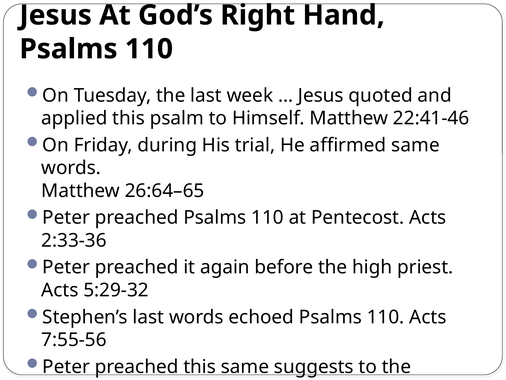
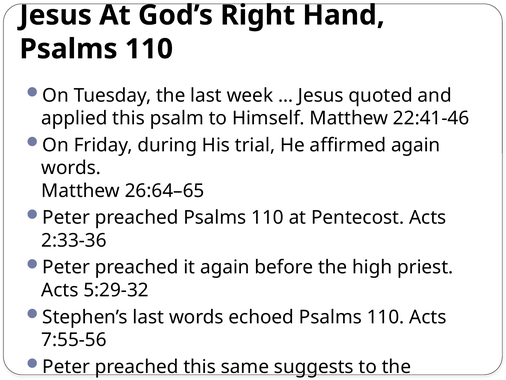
affirmed same: same -> again (416, 145)
